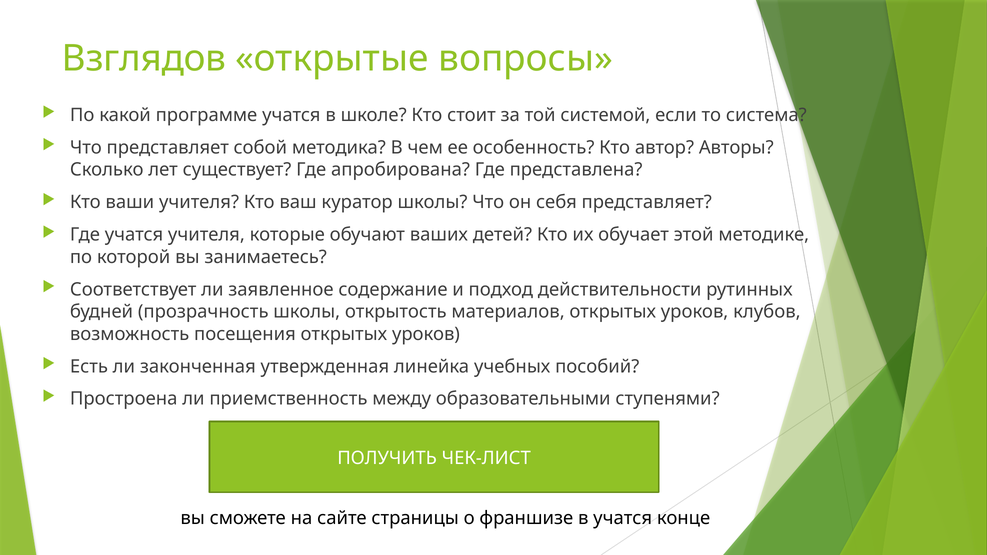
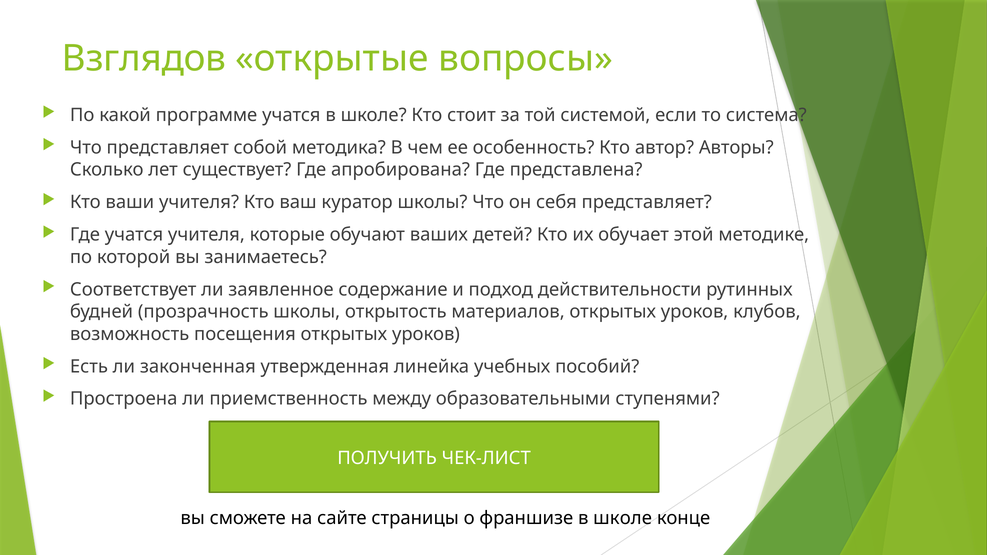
франшизе в учатся: учатся -> школе (623, 518)
